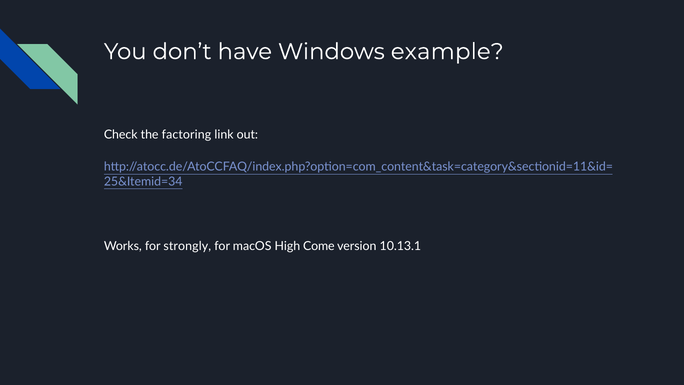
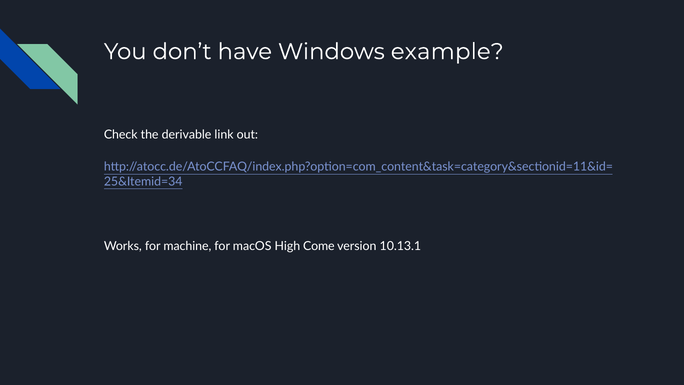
factoring: factoring -> derivable (187, 135)
strongly: strongly -> machine (187, 246)
